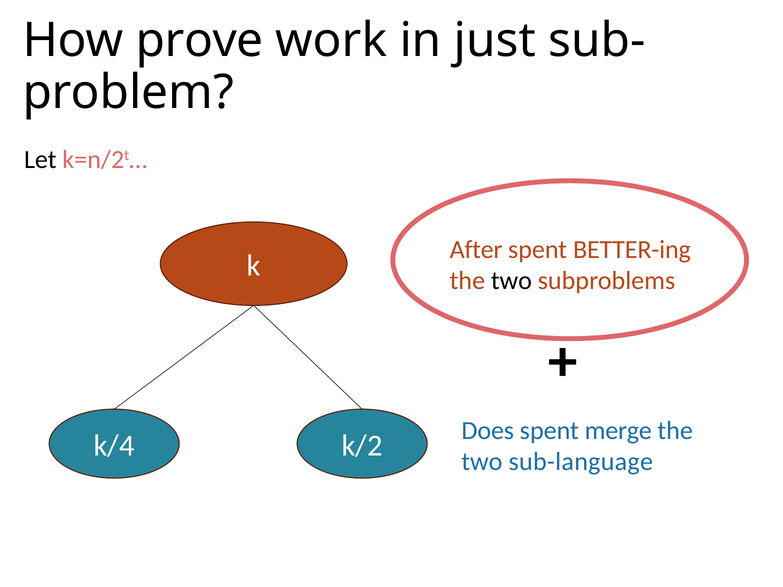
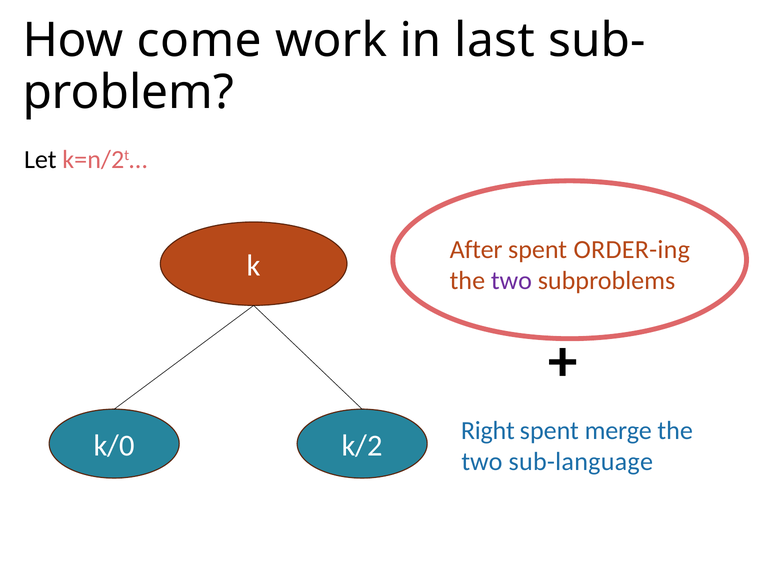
prove: prove -> come (199, 41)
just: just -> last (495, 41)
BETTER-ing: BETTER-ing -> ORDER-ing (632, 250)
two colour: black -> purple (511, 281)
Does: Does -> Right (488, 431)
k/4: k/4 -> k/0 (114, 446)
